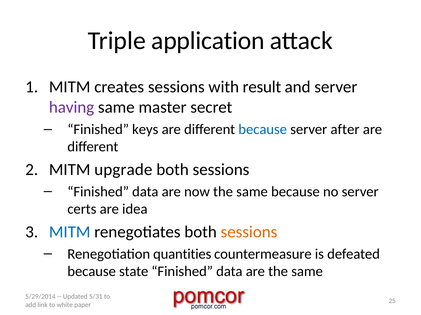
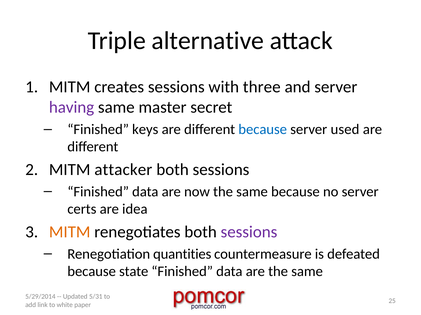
application: application -> alternative (208, 41)
result: result -> three (262, 87)
after: after -> used (345, 130)
upgrade: upgrade -> attacker (123, 170)
MITM colour: blue -> orange (70, 232)
sessions colour: orange -> purple (249, 232)
